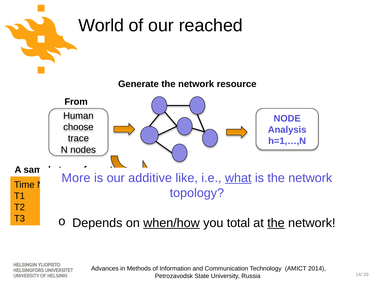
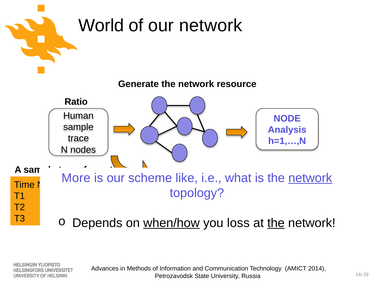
our reached: reached -> network (211, 26)
From: From -> Ratio (76, 102)
choose: choose -> sample (78, 127)
additive: additive -> scheme (150, 178)
what underline: present -> none (238, 178)
network underline: none -> present (310, 178)
total: total -> loss (238, 223)
